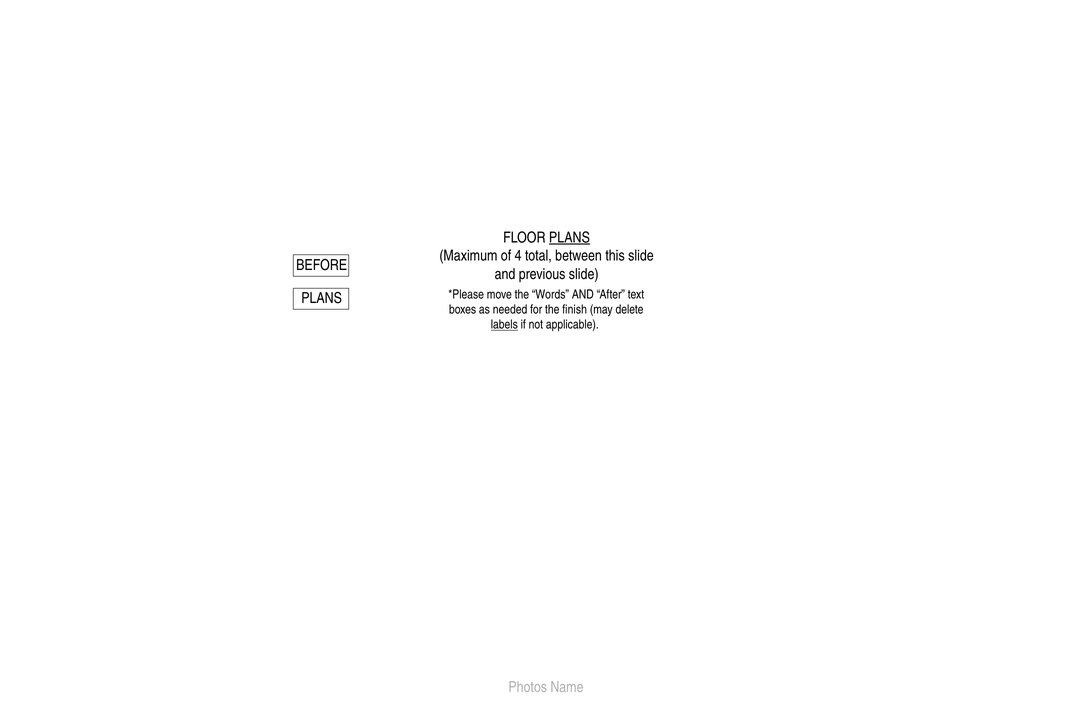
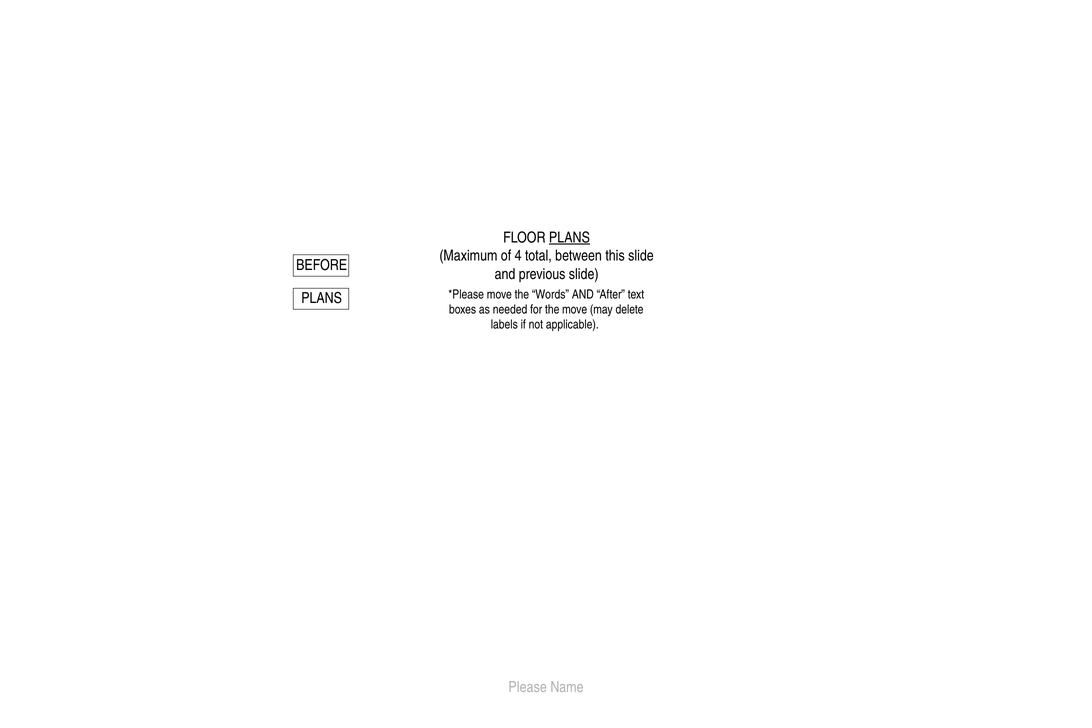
the finish: finish -> move (575, 310)
labels underline: present -> none (504, 325)
Photos: Photos -> Please (528, 687)
